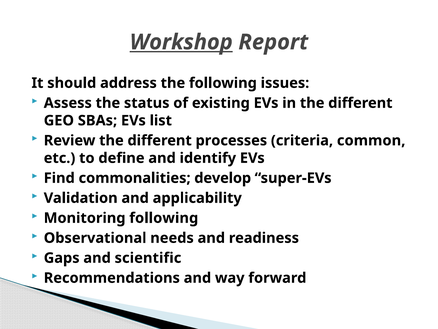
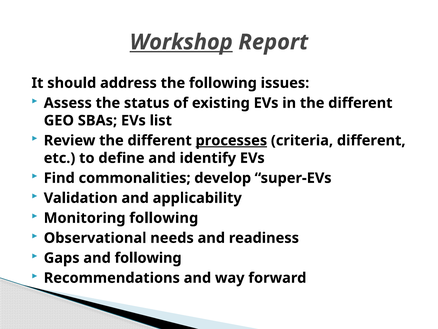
processes underline: none -> present (231, 140)
criteria common: common -> different (371, 140)
and scientific: scientific -> following (148, 258)
